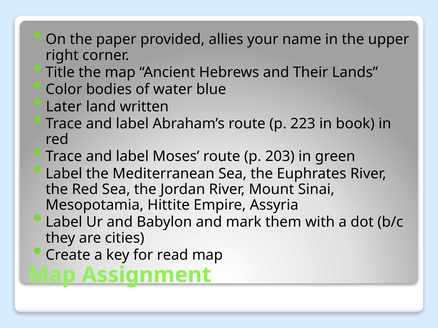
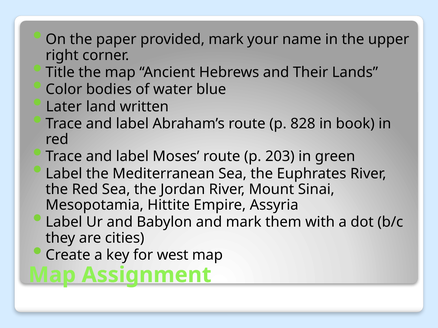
provided allies: allies -> mark (226, 40)
223: 223 -> 828 (303, 124)
read: read -> west (173, 255)
